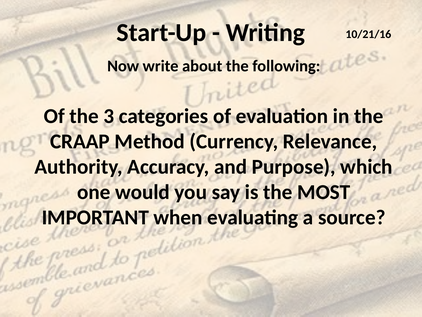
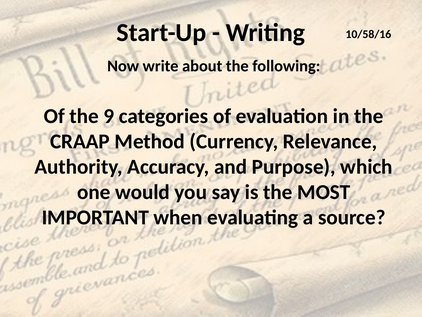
10/21/16: 10/21/16 -> 10/58/16 (368, 34)
3: 3 -> 9 (109, 116)
